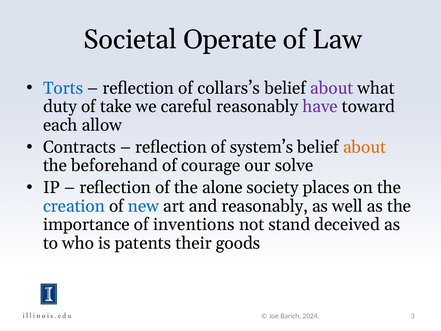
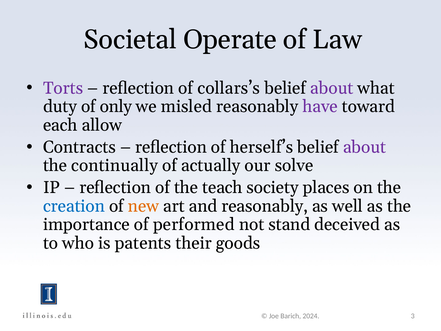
Torts colour: blue -> purple (63, 88)
take: take -> only (116, 106)
careful: careful -> misled (186, 106)
system’s: system’s -> herself’s (261, 147)
about colour: orange -> purple (365, 147)
beforehand: beforehand -> continually (115, 165)
courage: courage -> actually (211, 165)
alone: alone -> teach (222, 187)
new colour: blue -> orange (143, 206)
inventions: inventions -> performed (194, 224)
